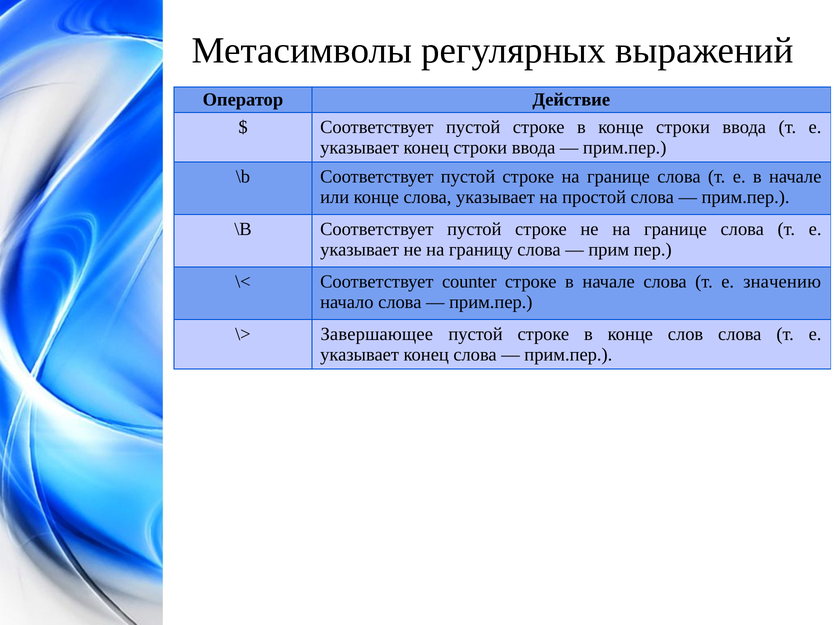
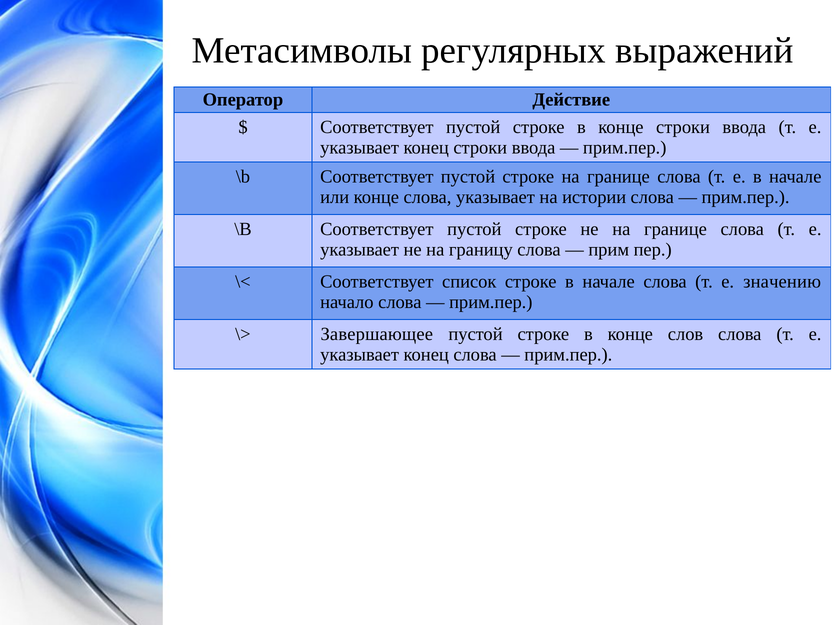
простой: простой -> истории (594, 197)
counter: counter -> список (469, 282)
